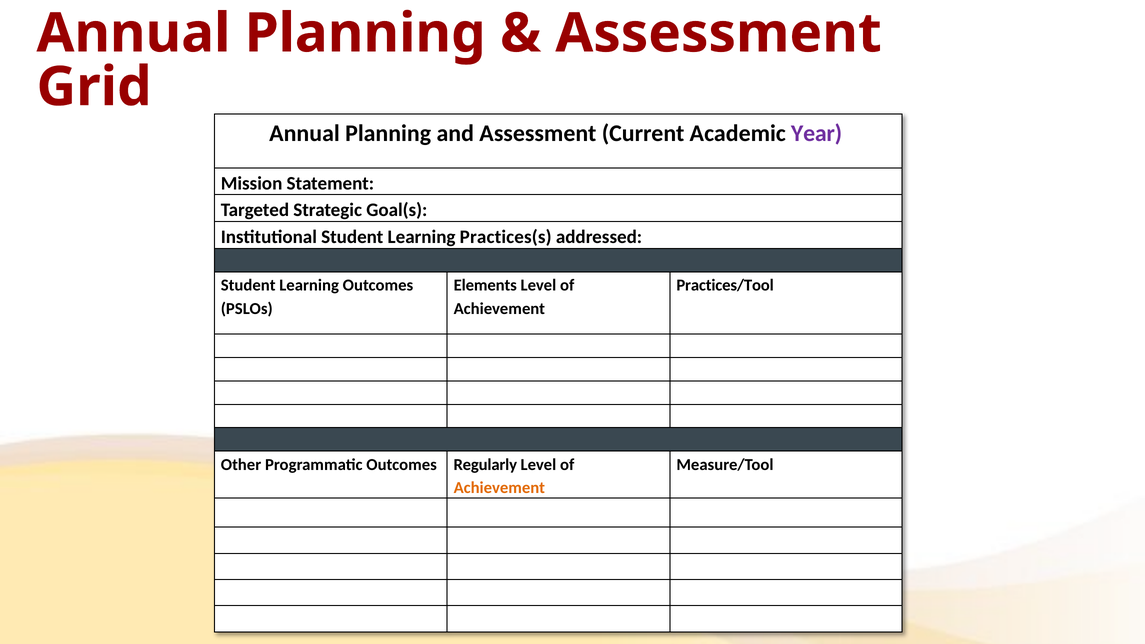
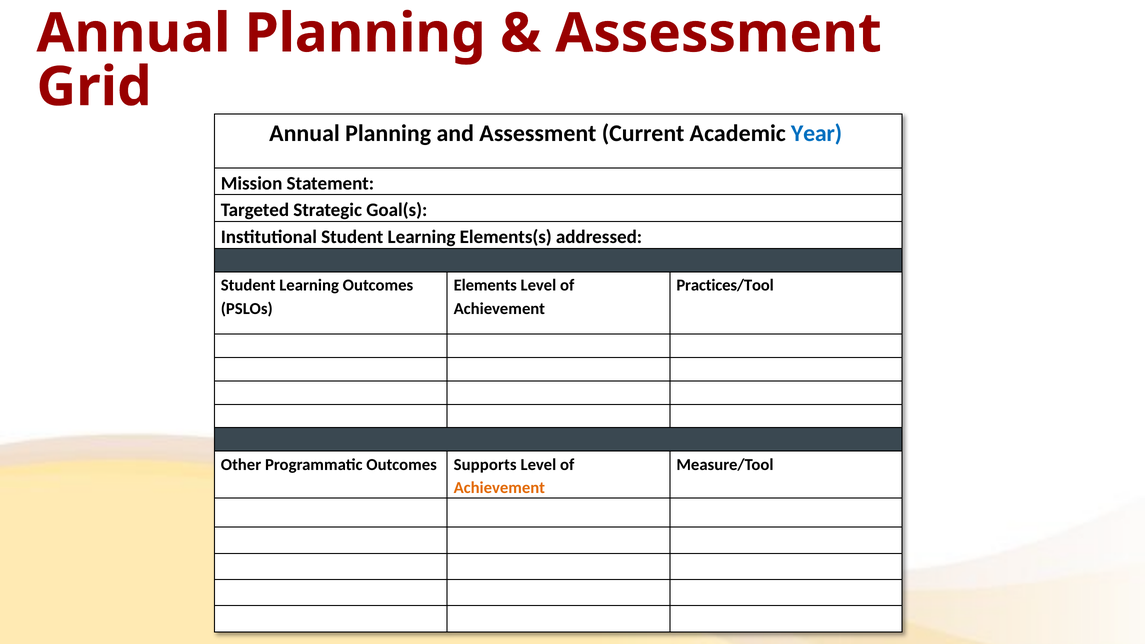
Year colour: purple -> blue (817, 133)
Practices(s: Practices(s -> Elements(s (506, 237)
Regularly: Regularly -> Supports (485, 465)
